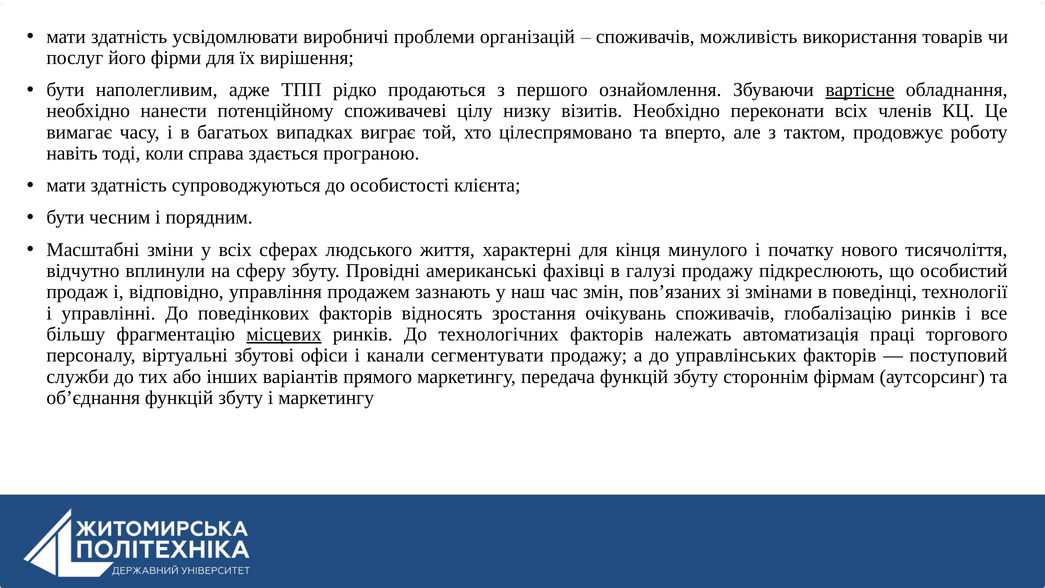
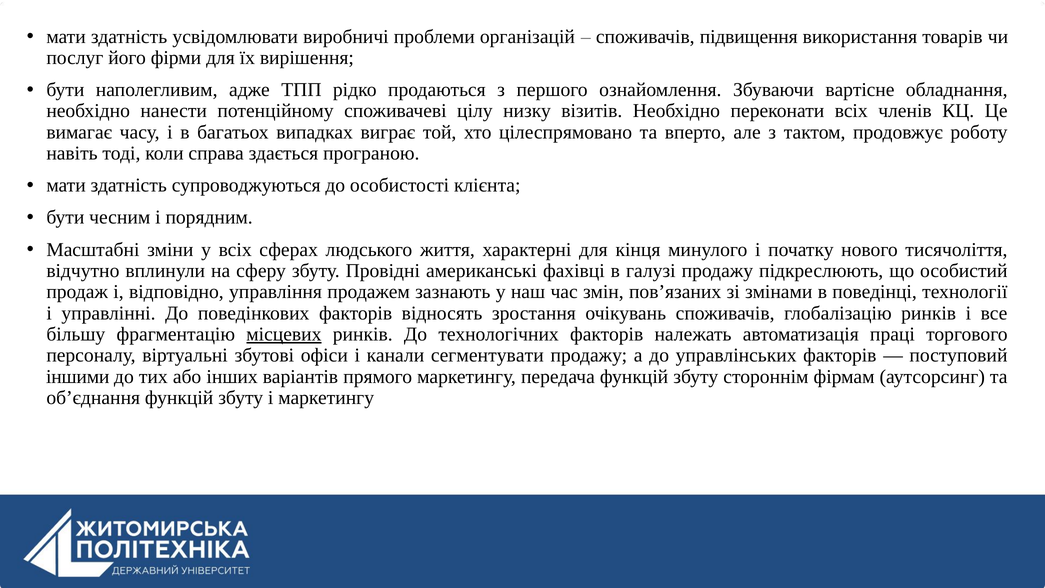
можливість: можливість -> підвищення (749, 37)
вартісне underline: present -> none (860, 90)
служби: служби -> іншими (78, 376)
